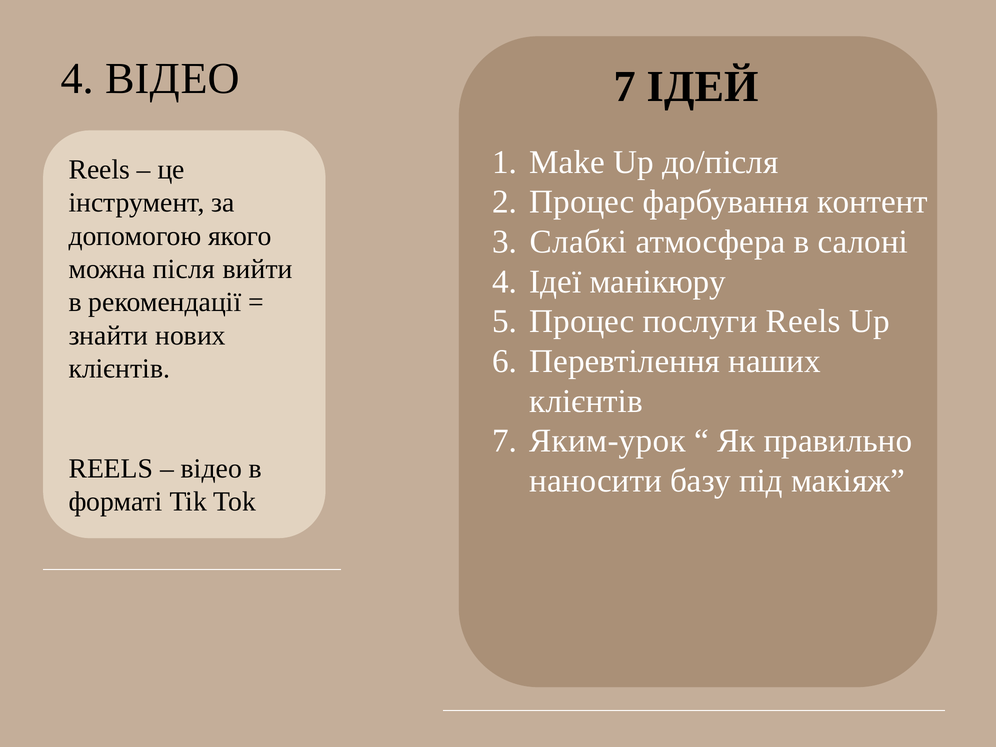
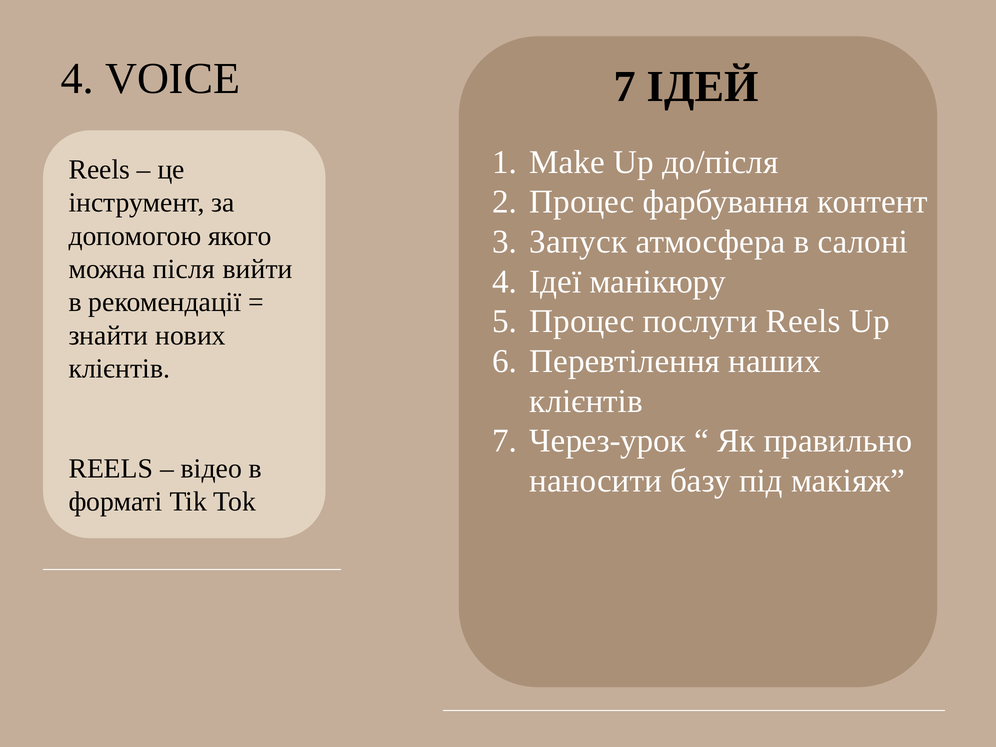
4 ВІДЕО: ВІДЕО -> VOICE (173, 79)
Слабкі: Слабкі -> Запуск (578, 242)
Яким-урок: Яким-урок -> Через-урок (608, 441)
